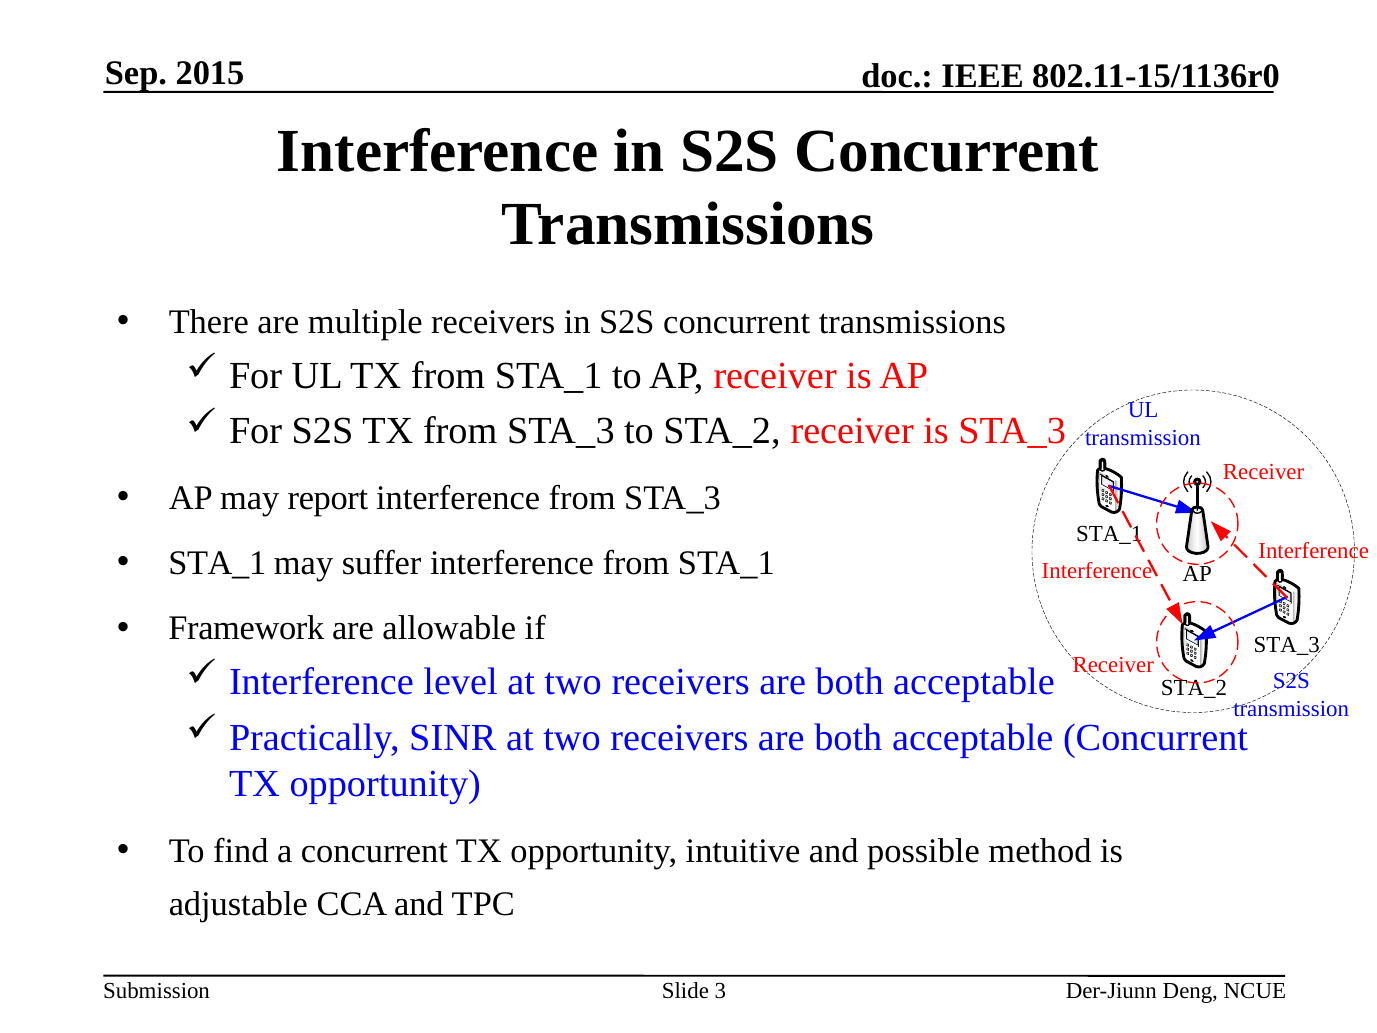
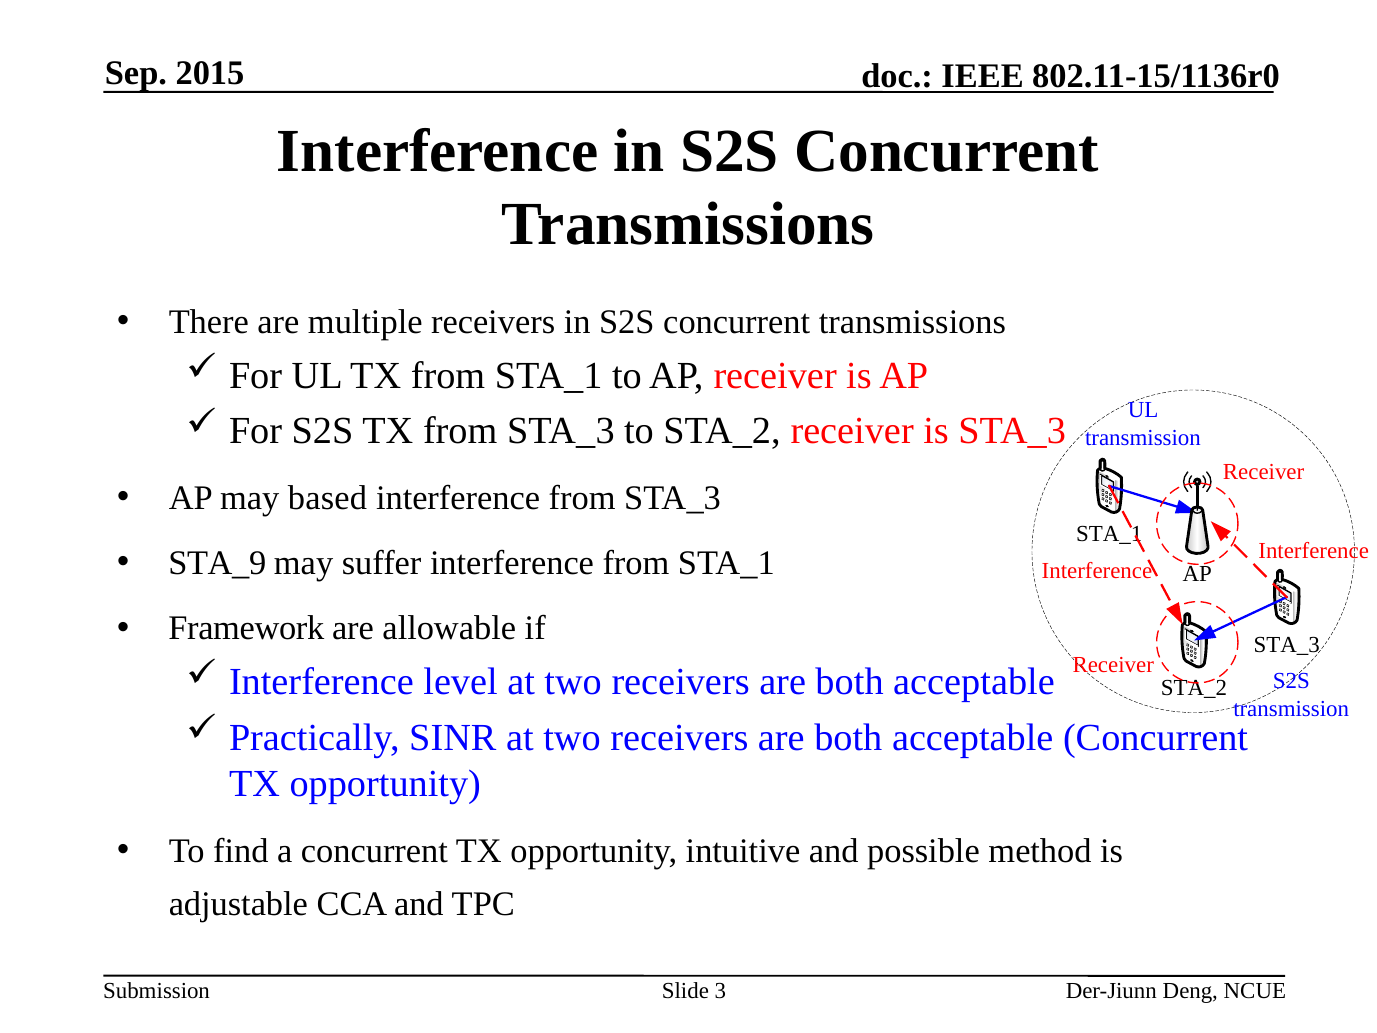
report: report -> based (328, 498)
STA_1: STA_1 -> STA_9 (217, 563)
